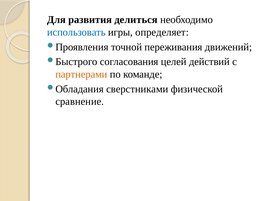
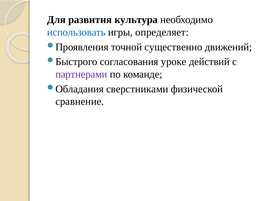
делиться: делиться -> культура (136, 20)
переживания: переживания -> существенно (173, 47)
целей: целей -> уроке (174, 62)
партнерами colour: orange -> purple (81, 74)
